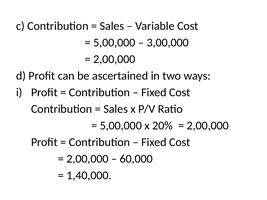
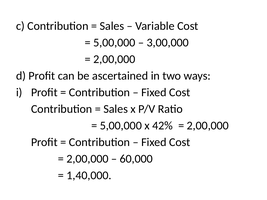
20%: 20% -> 42% (163, 126)
